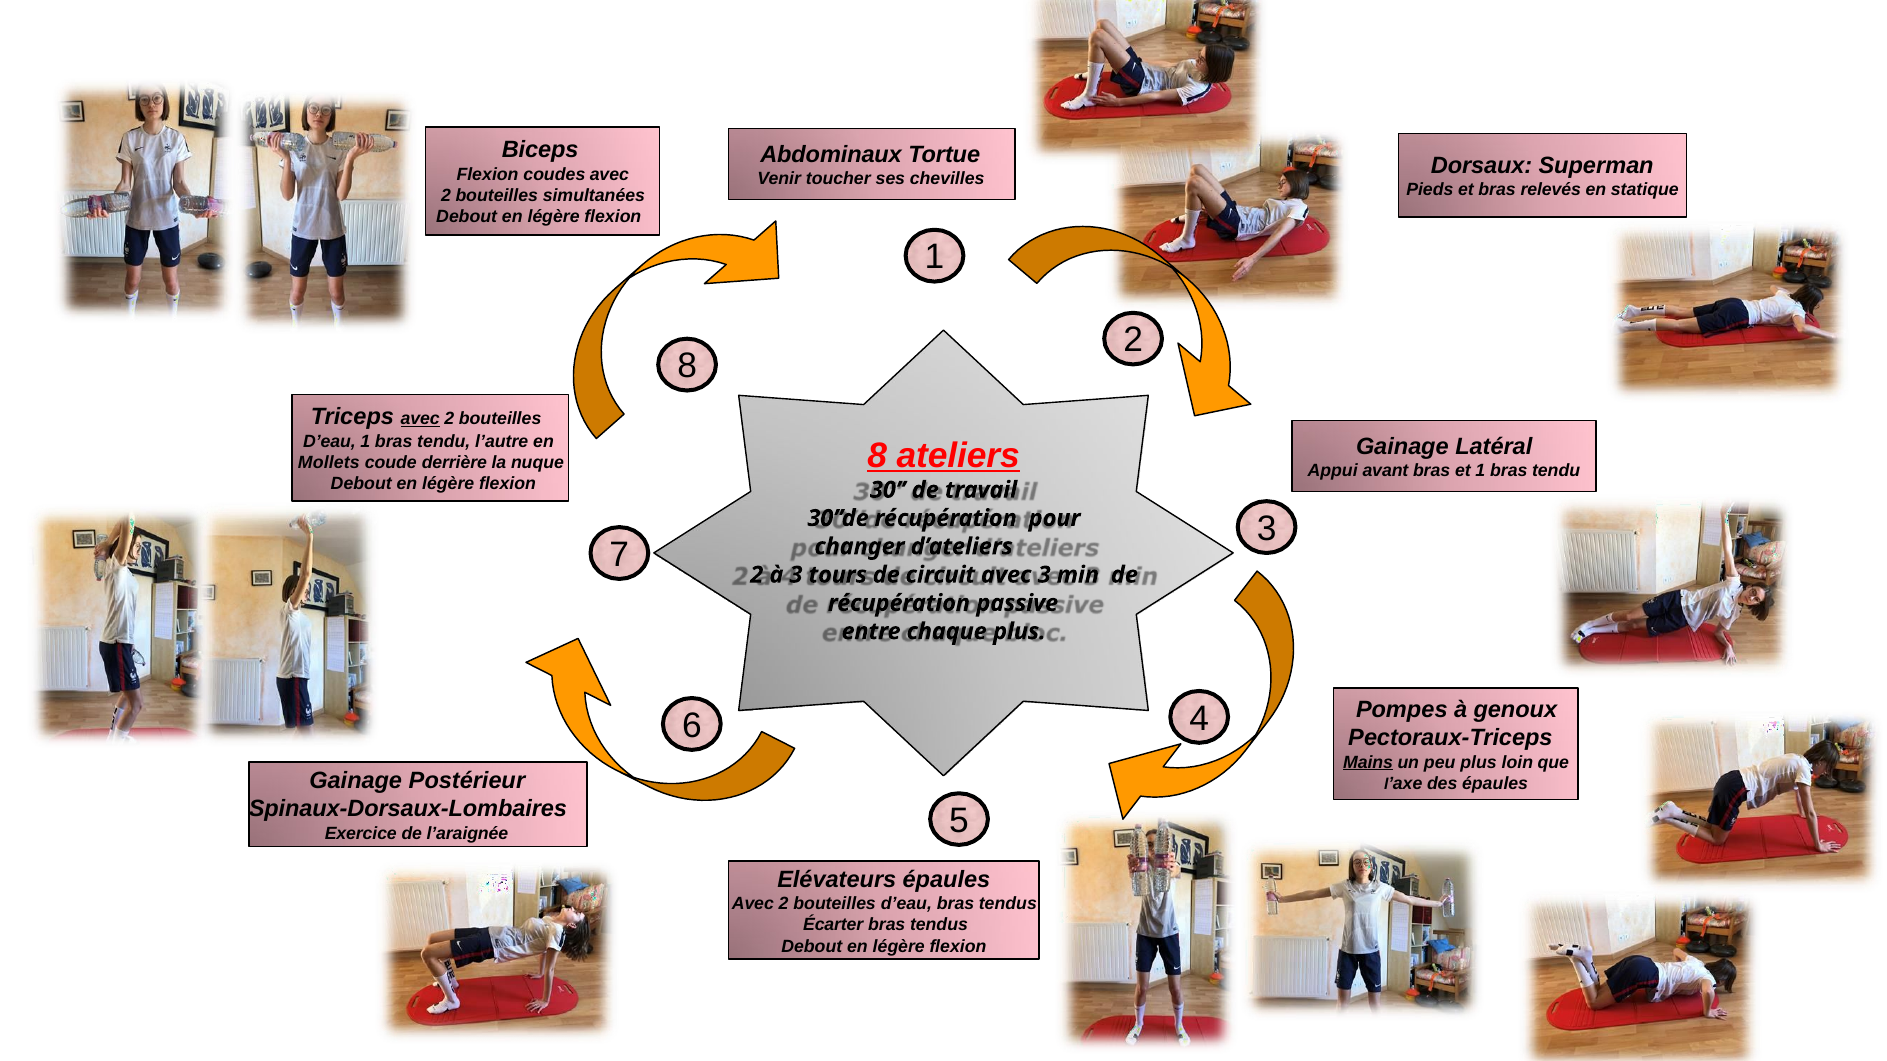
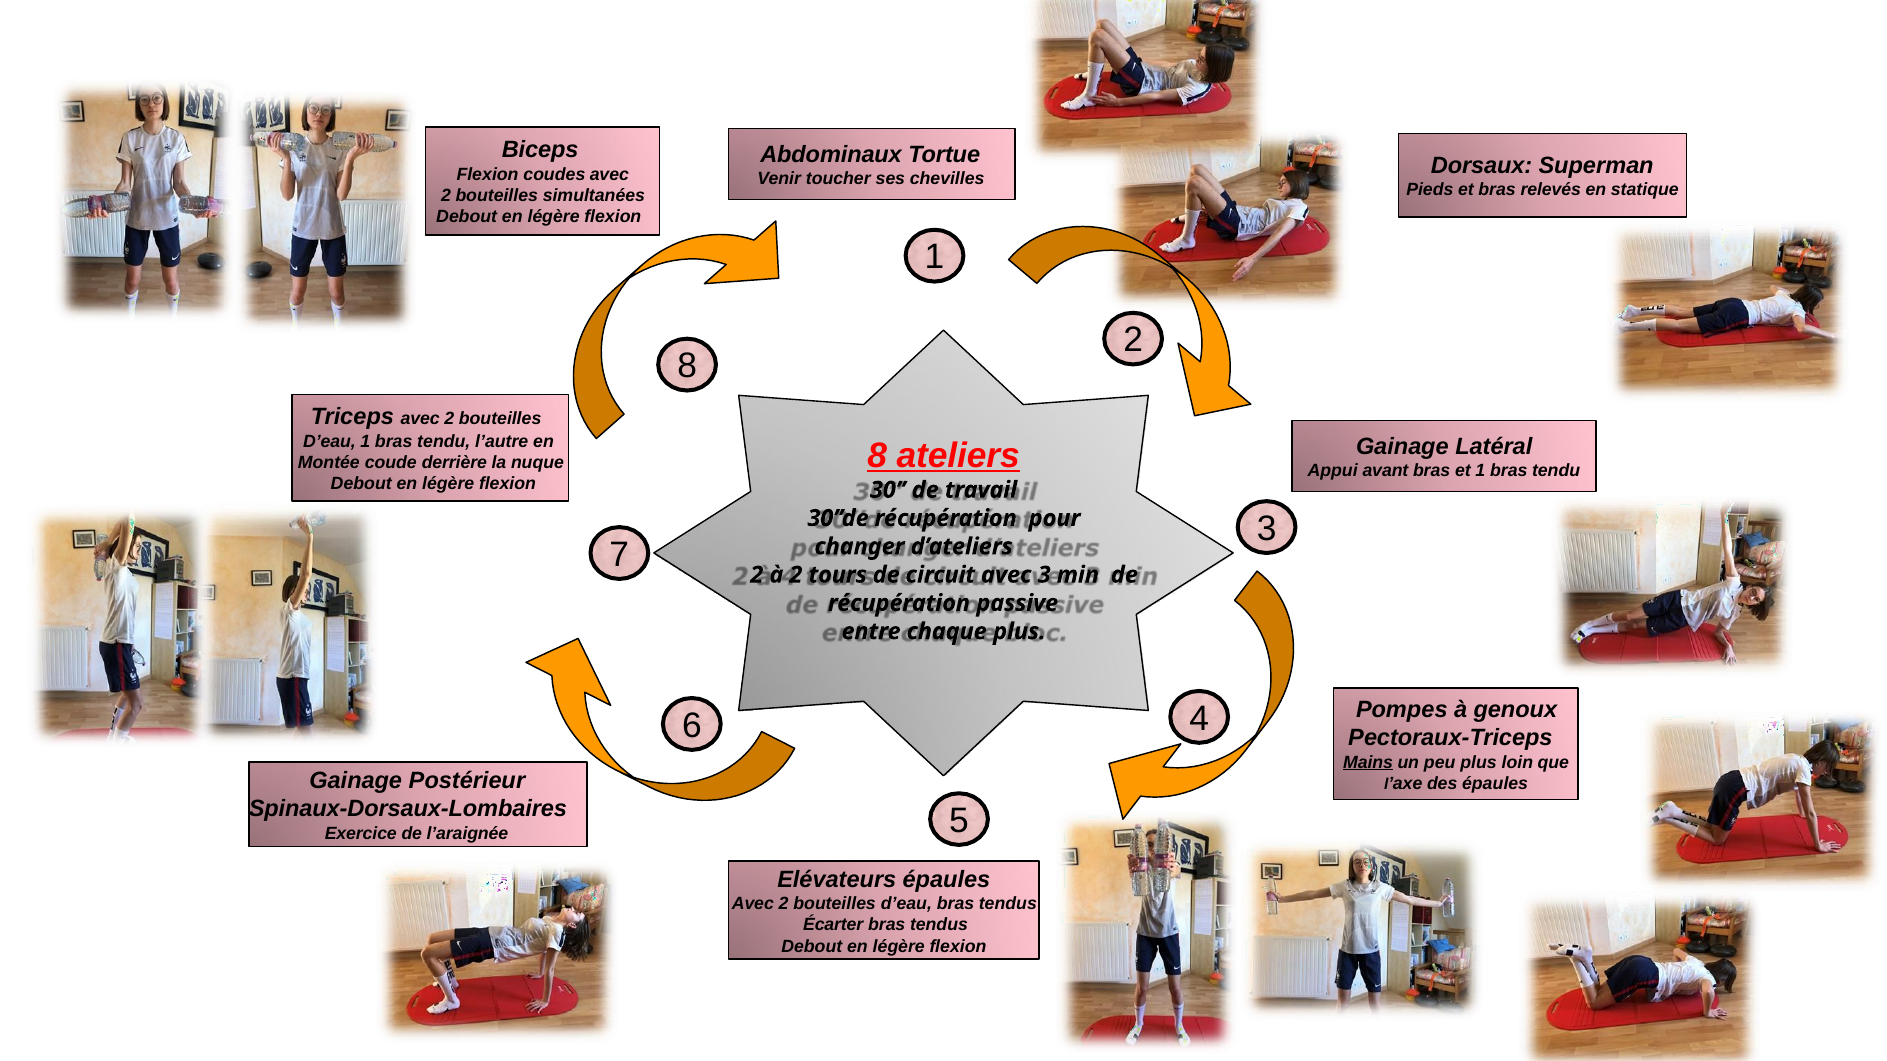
avec underline: present -> none (420, 419)
Mollets: Mollets -> Montée (329, 463)
à 3: 3 -> 2 (796, 575)
